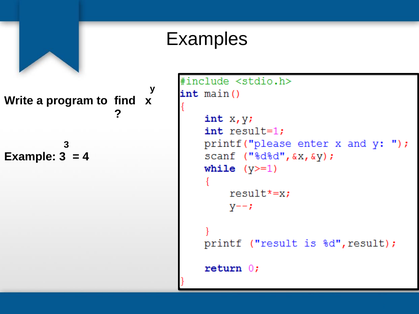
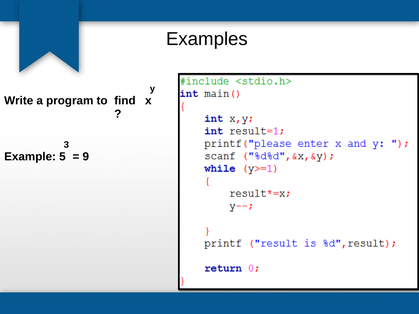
Example 3: 3 -> 5 (62, 157)
4: 4 -> 9 (86, 157)
